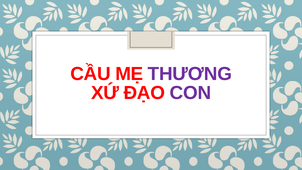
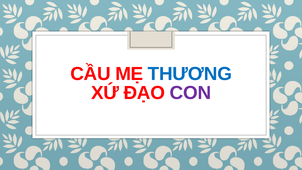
THƯƠNG colour: purple -> blue (190, 74)
